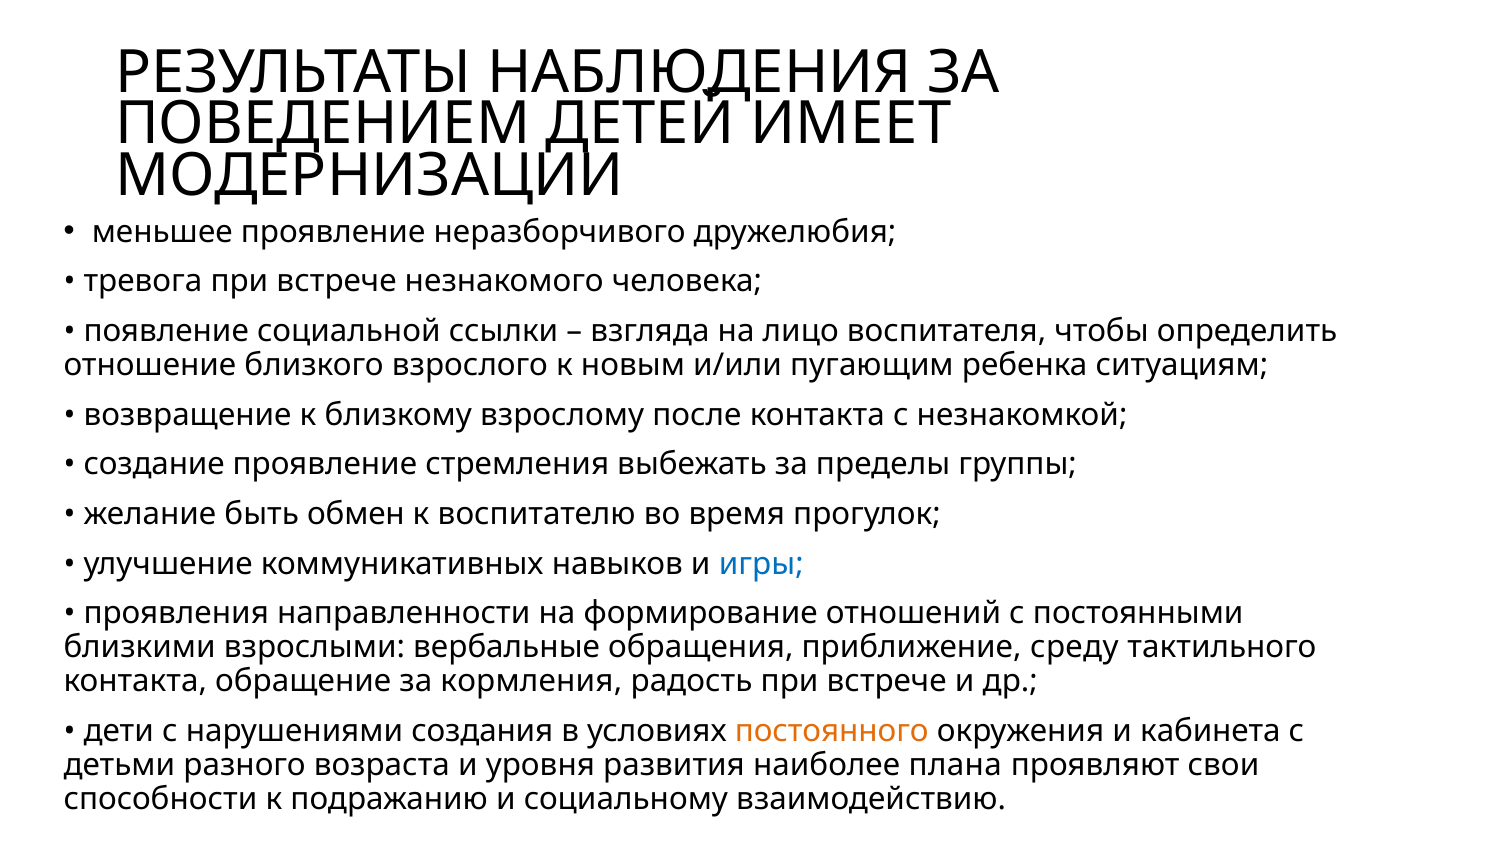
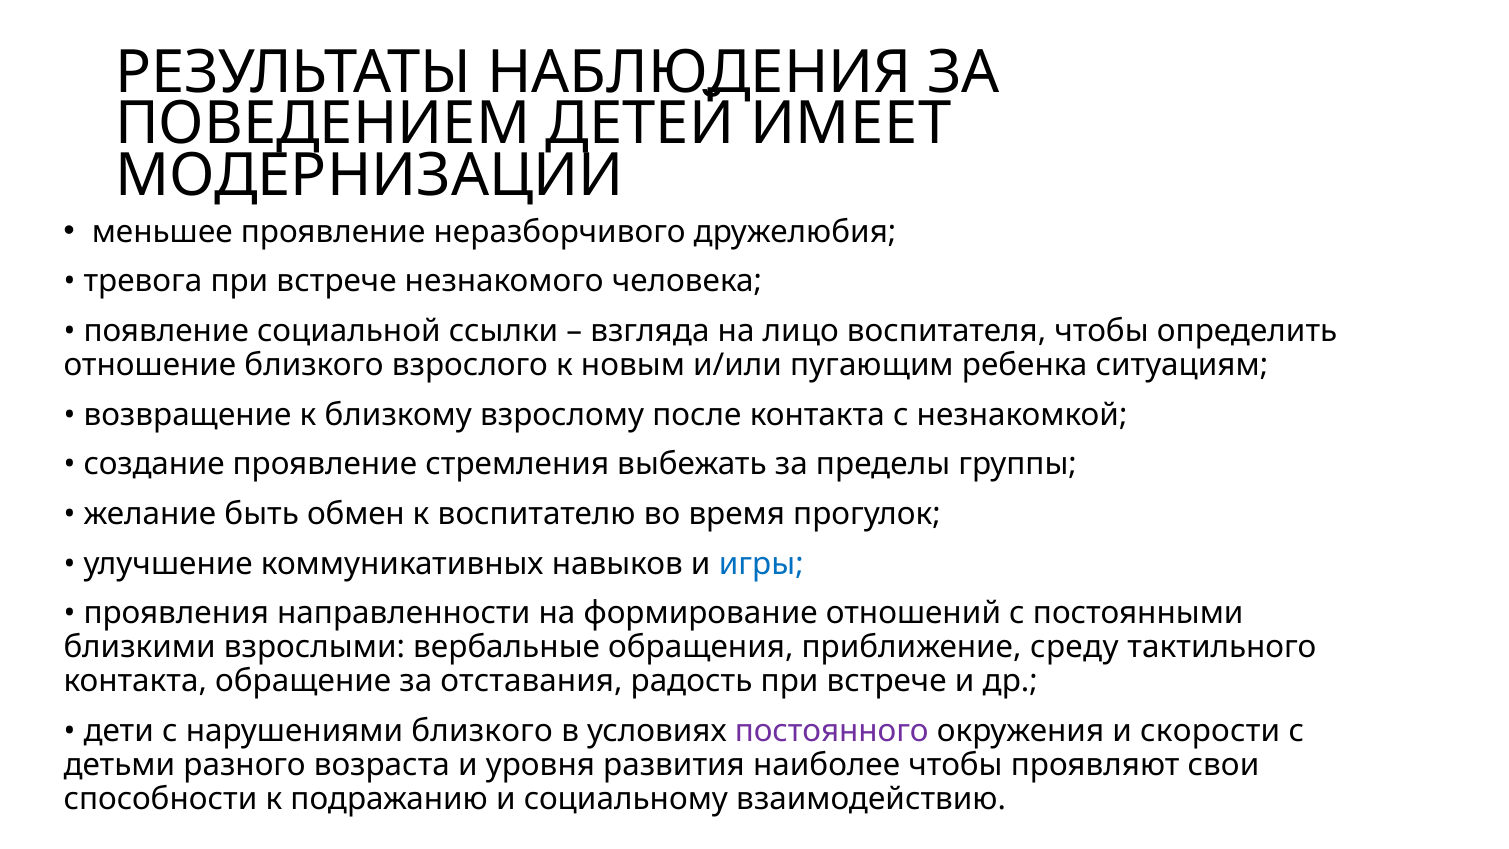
кормления: кормления -> отставания (531, 681)
нарушениями создания: создания -> близкого (482, 731)
постоянного colour: orange -> purple (832, 731)
кабинета: кабинета -> скорости (1210, 731)
наиболее плана: плана -> чтобы (955, 765)
